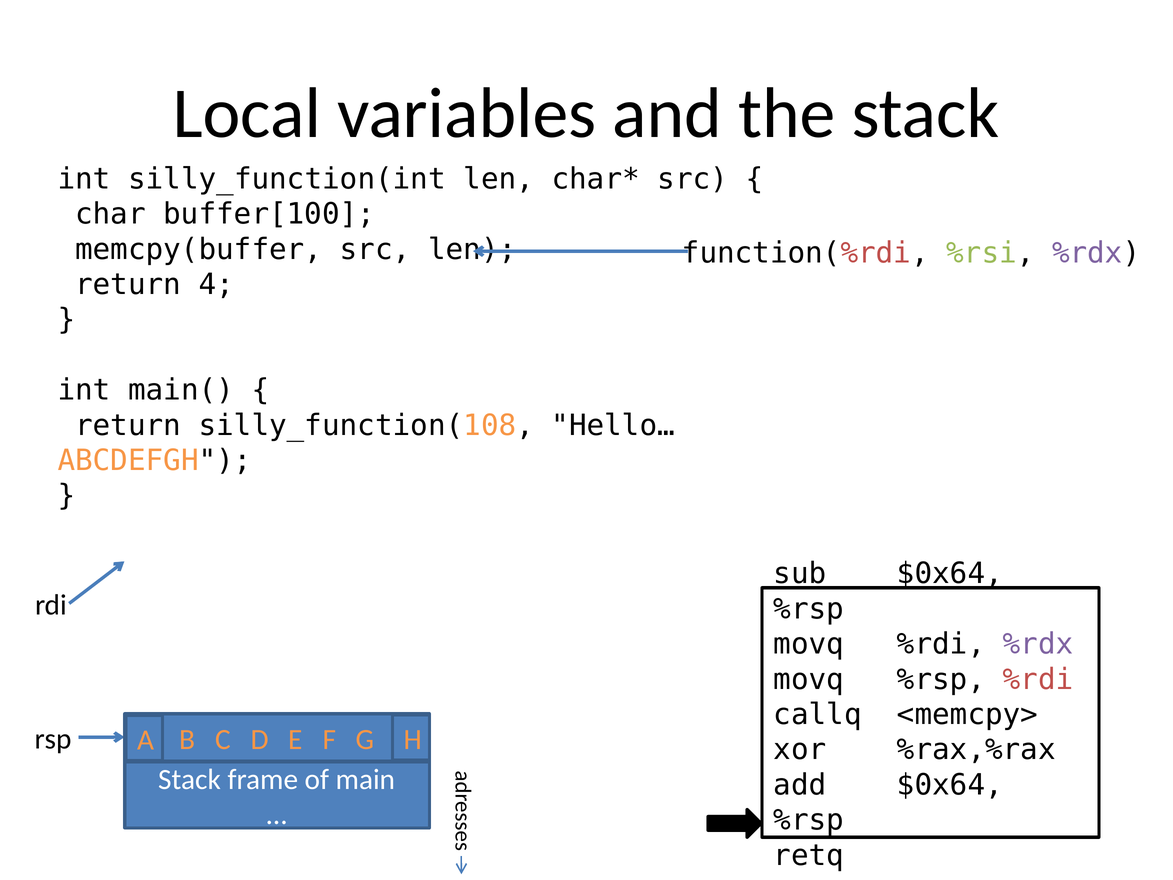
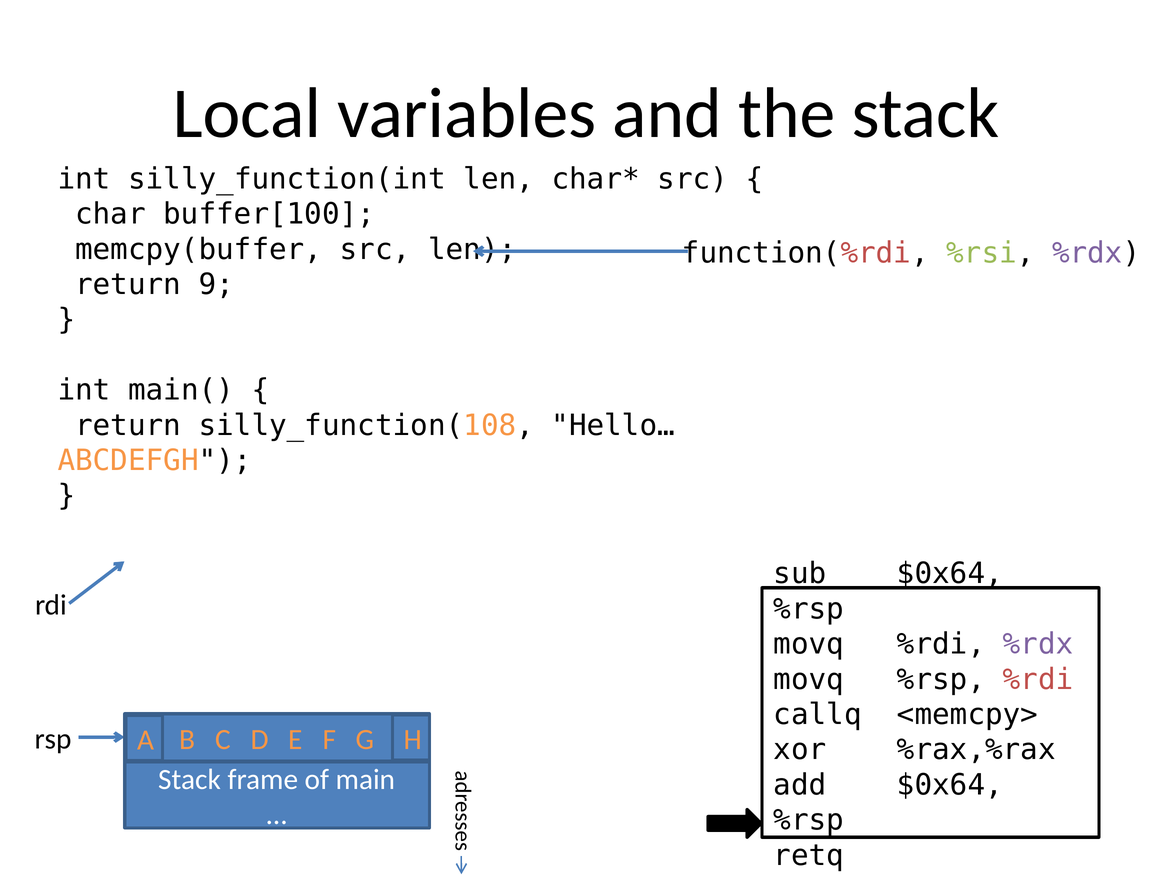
4: 4 -> 9 (216, 284)
